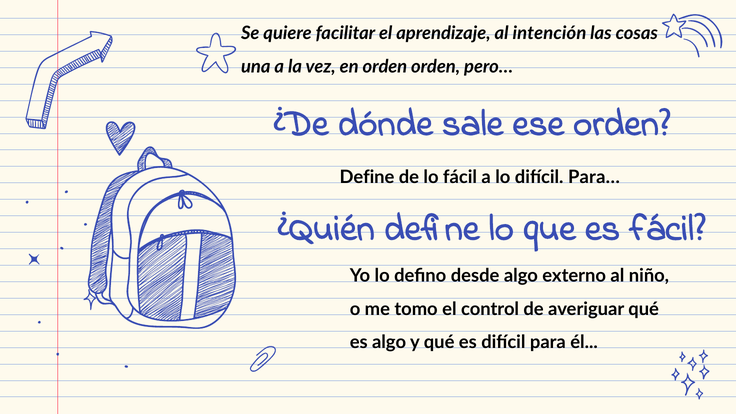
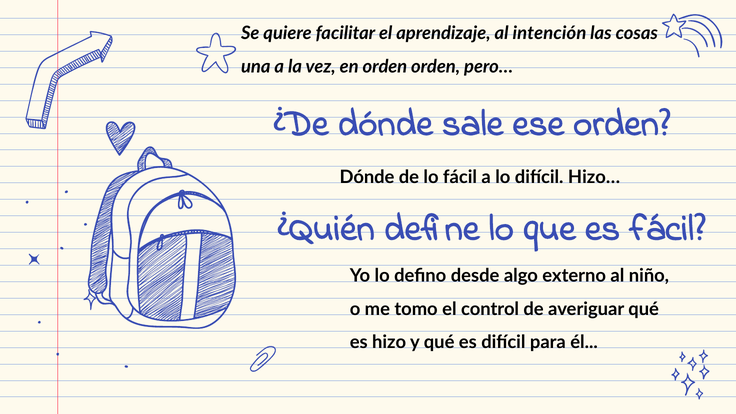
Define: Define -> Dónde (367, 177)
Para…: Para… -> Hizo… (594, 177)
es algo: algo -> hizo (389, 342)
